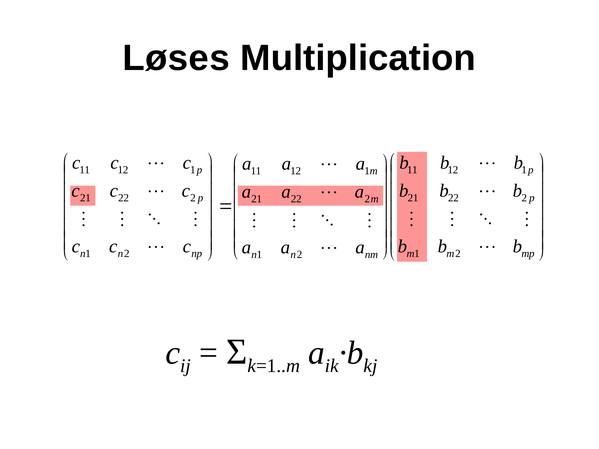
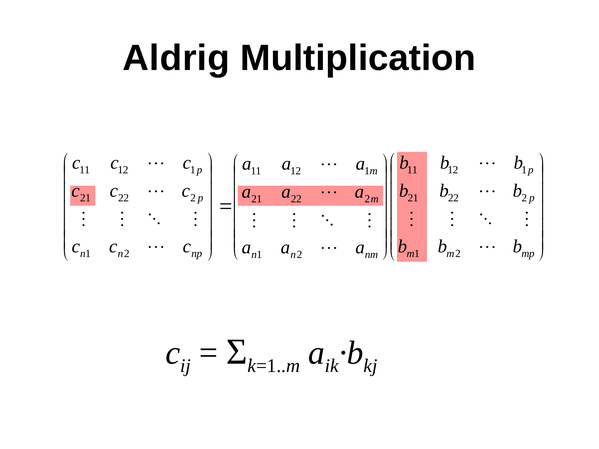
Løses: Løses -> Aldrig (176, 58)
